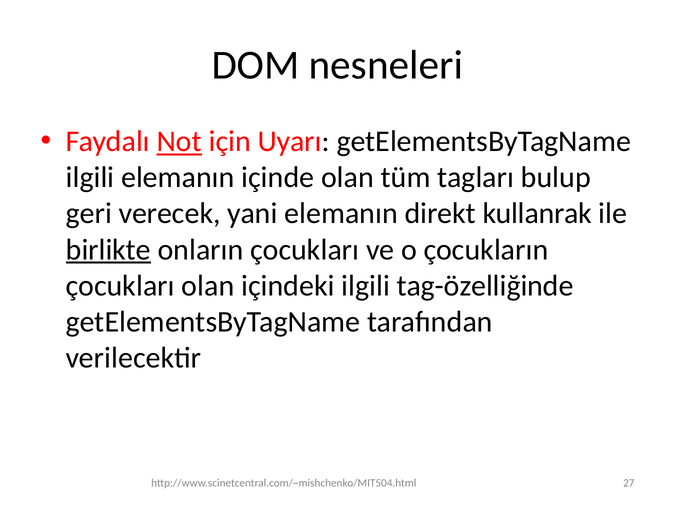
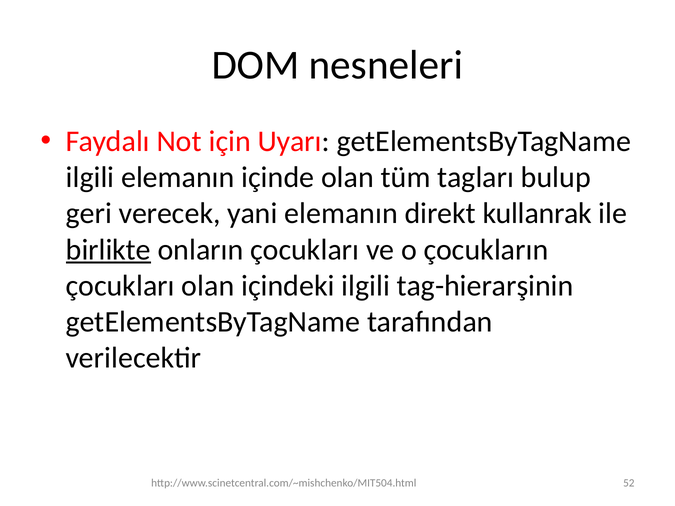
Not underline: present -> none (179, 142)
tag-özelliğinde: tag-özelliğinde -> tag-hierarşinin (485, 286)
27: 27 -> 52 (629, 483)
